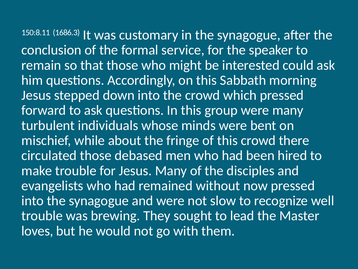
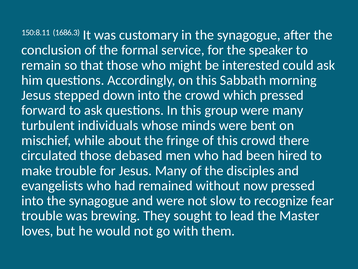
well: well -> fear (323, 200)
